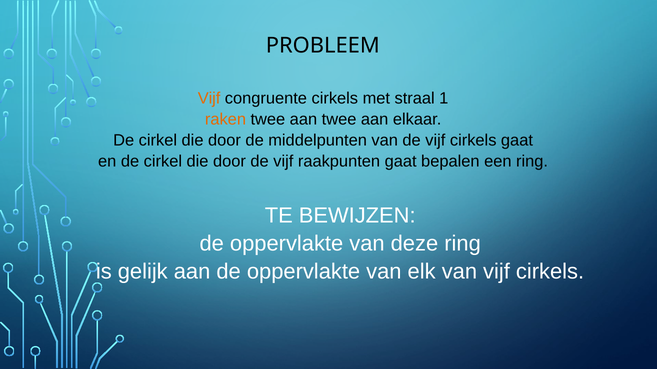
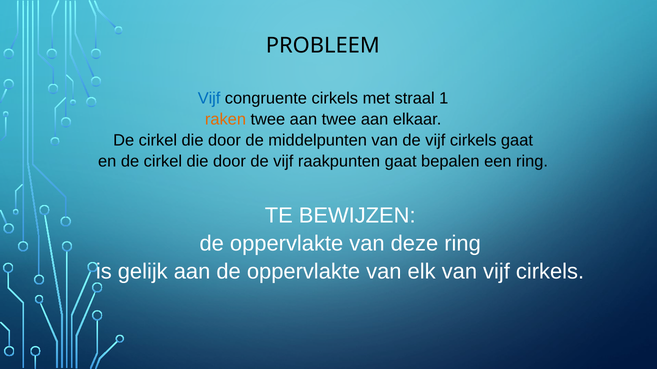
Vijf colour: orange -> blue (209, 98)
